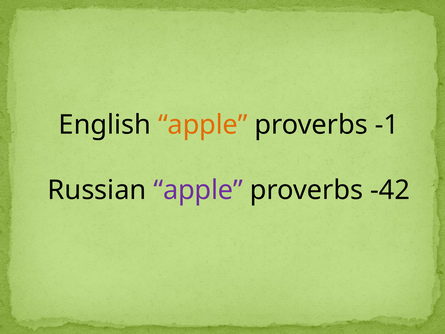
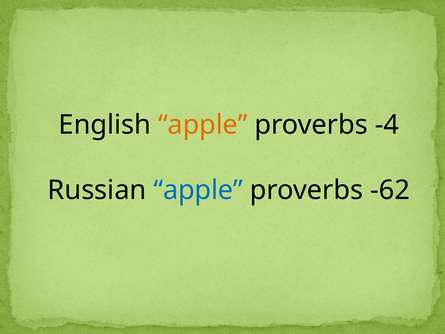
-1: -1 -> -4 (387, 125)
apple colour: purple -> blue (198, 190)
-42: -42 -> -62 (390, 190)
